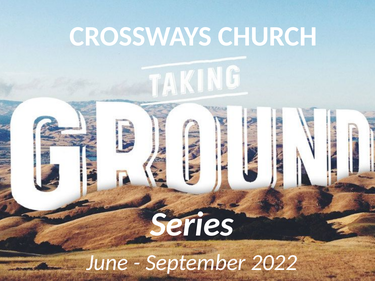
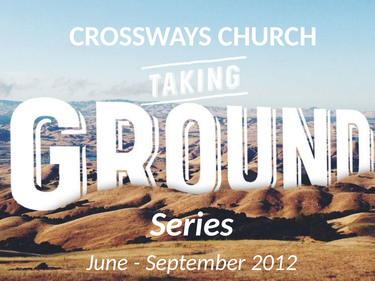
2022: 2022 -> 2012 (274, 263)
